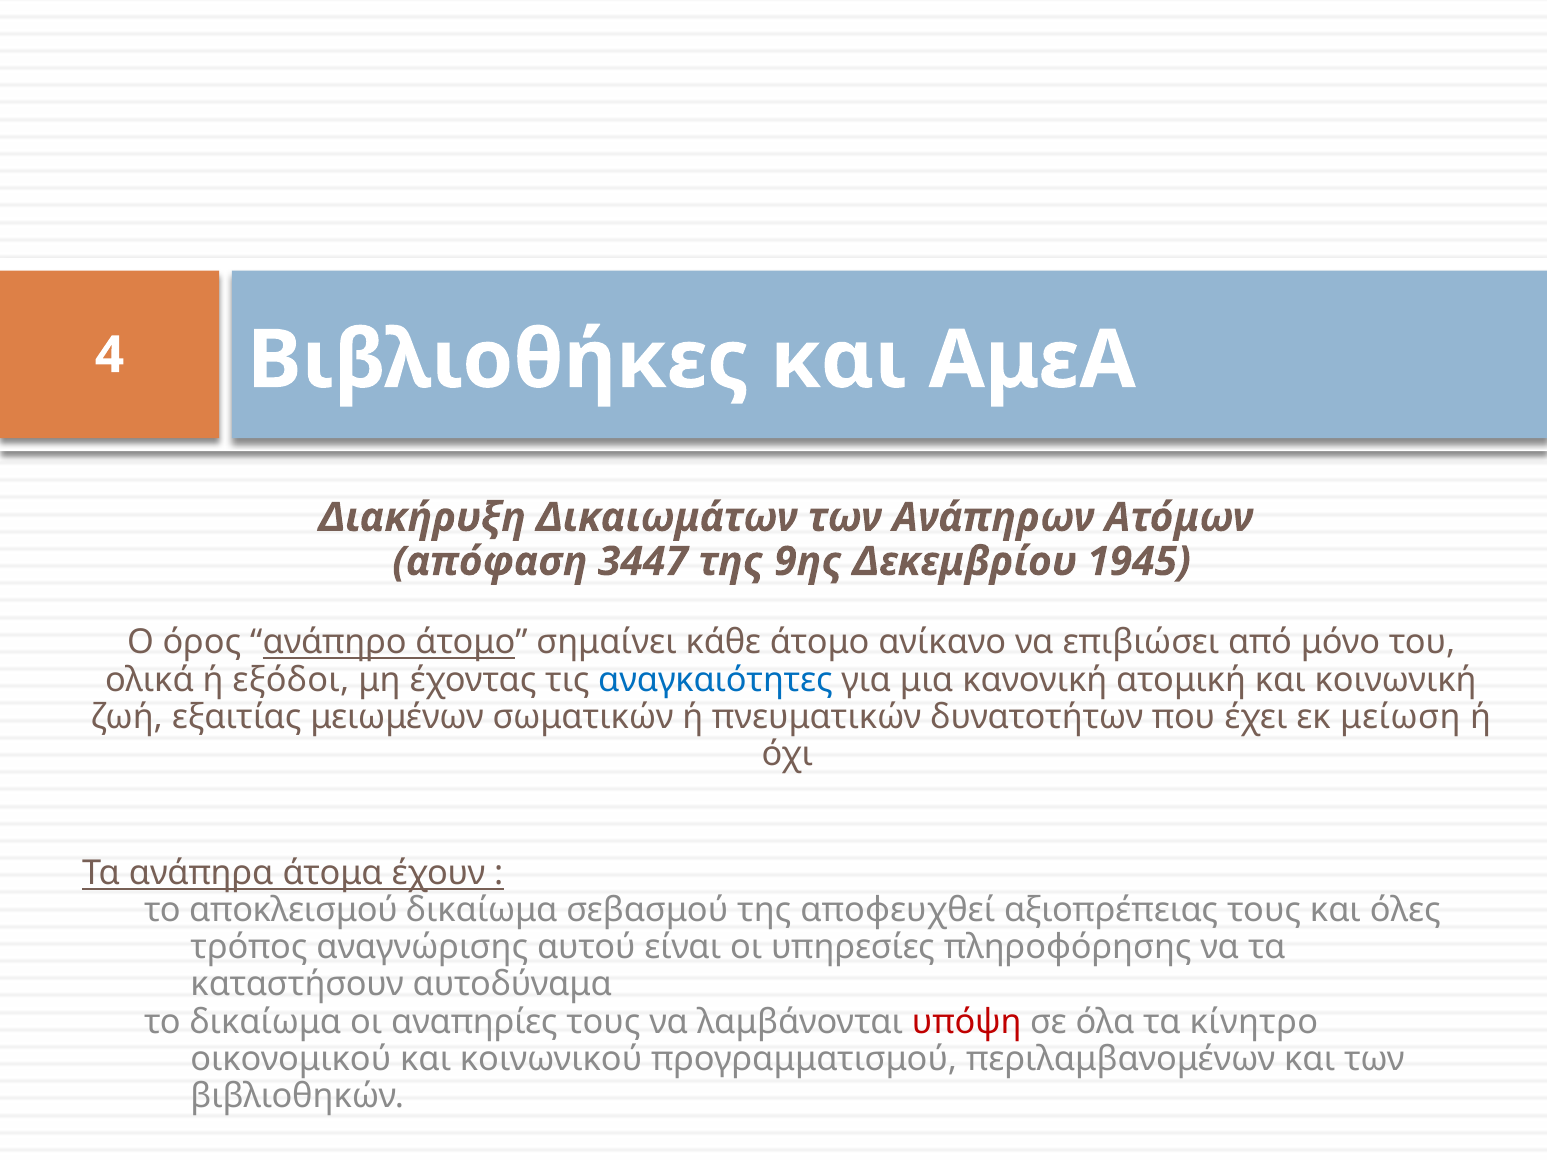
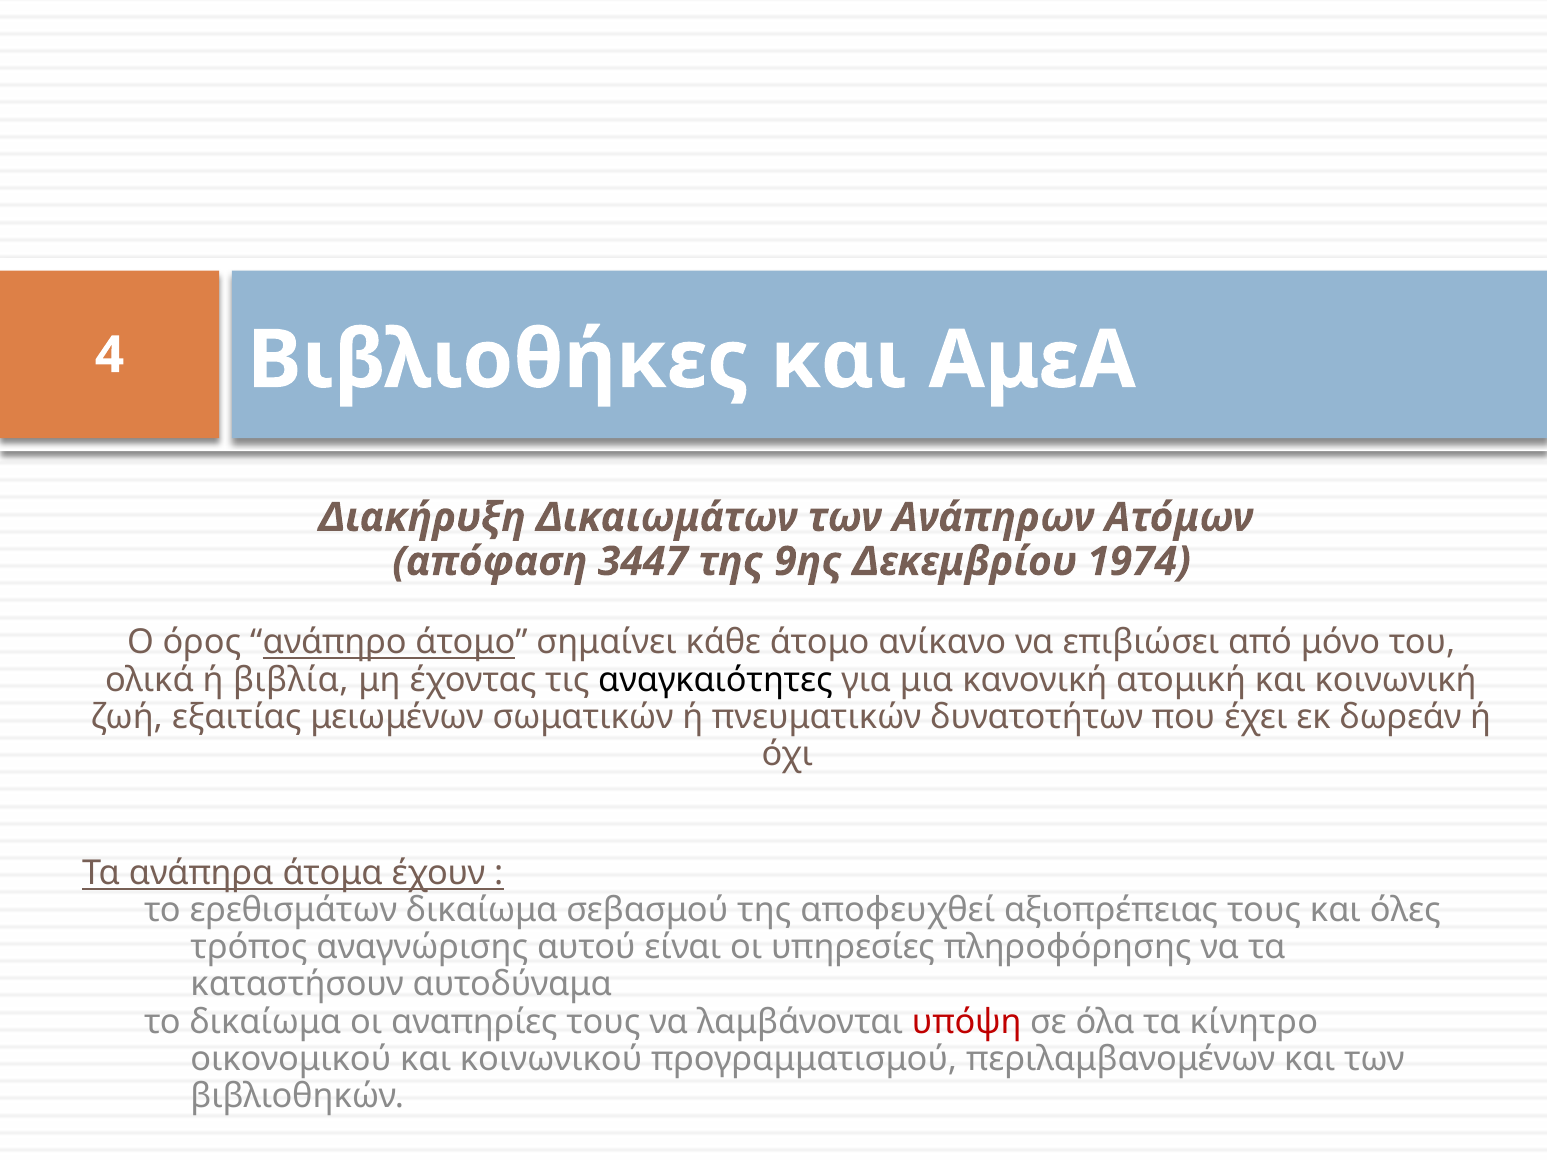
1945: 1945 -> 1974 (1139, 562)
εξόδοι: εξόδοι -> βιβλία (291, 680)
αναγκαιότητες colour: blue -> black (716, 680)
μείωση: μείωση -> δωρεάν (1401, 717)
αποκλεισμού: αποκλεισμού -> ερεθισμάτων (293, 911)
